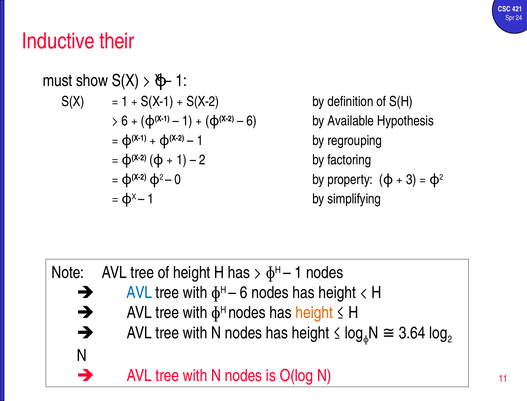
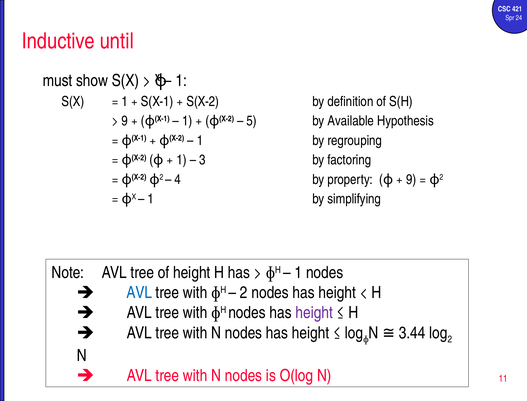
their: their -> until (117, 41)
6: 6 -> 9 (125, 121)
6: 6 -> 5 (252, 121)
2: 2 -> 3 (202, 160)
0: 0 -> 4 (178, 180)
3: 3 -> 9 (411, 180)
6: 6 -> 2 (244, 293)
height colour: orange -> purple (314, 313)
3.64: 3.64 -> 3.44 (412, 333)
